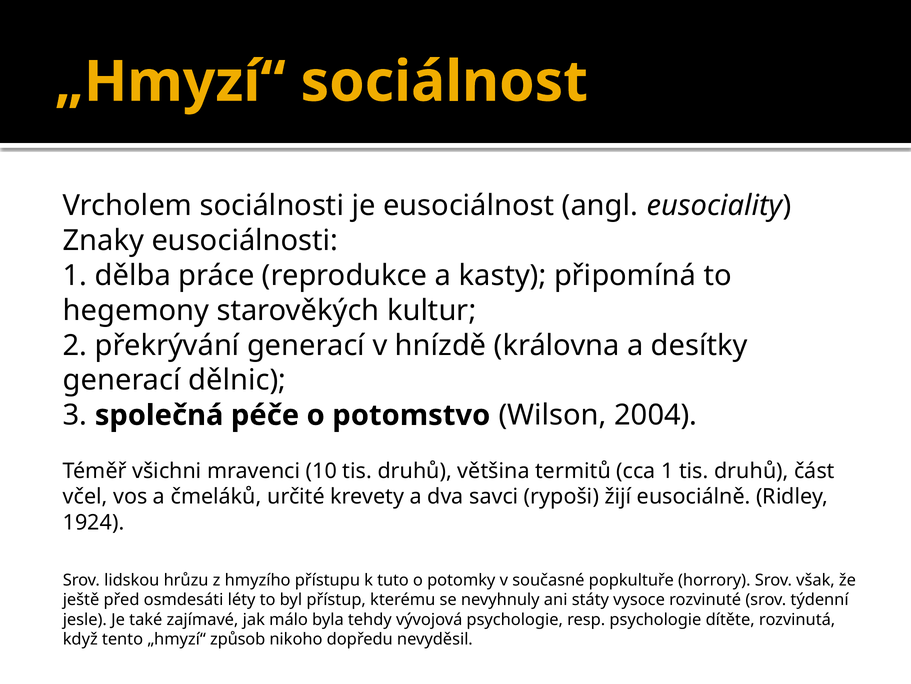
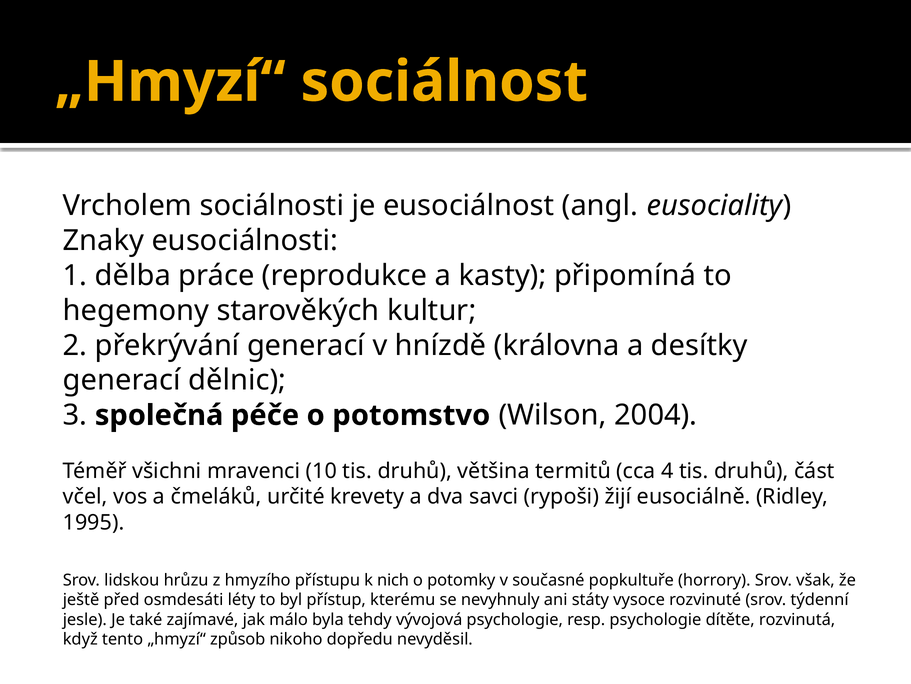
cca 1: 1 -> 4 (667, 470)
1924: 1924 -> 1995 (94, 522)
tuto: tuto -> nich (393, 579)
